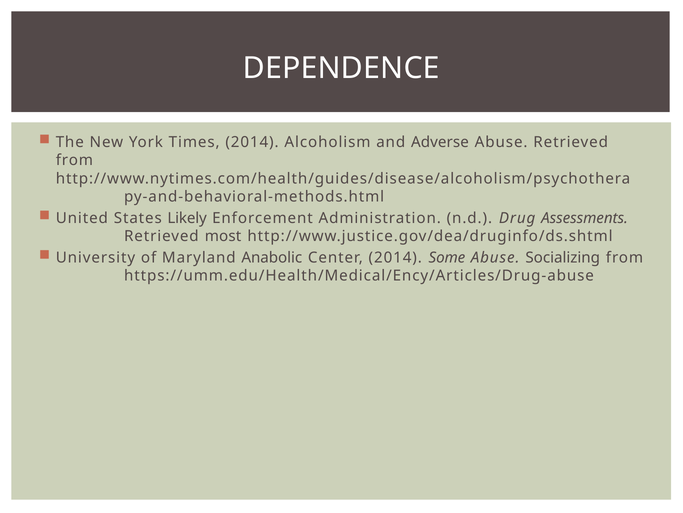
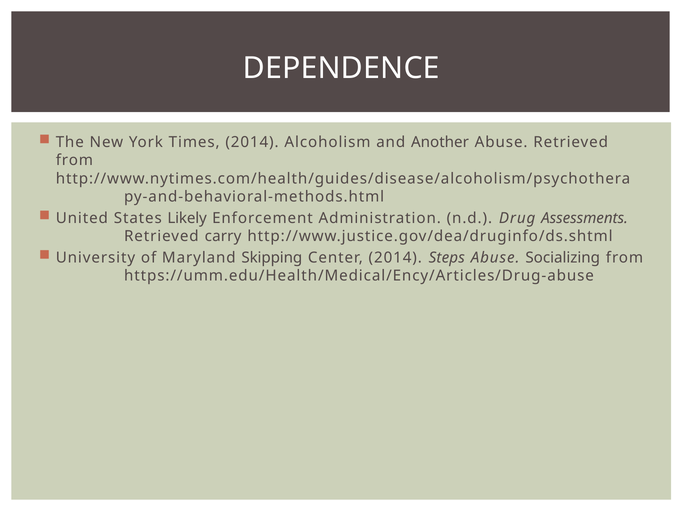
Adverse: Adverse -> Another (440, 142)
most: most -> carry (223, 236)
Anabolic: Anabolic -> Skipping (272, 257)
Some: Some -> Steps (447, 257)
